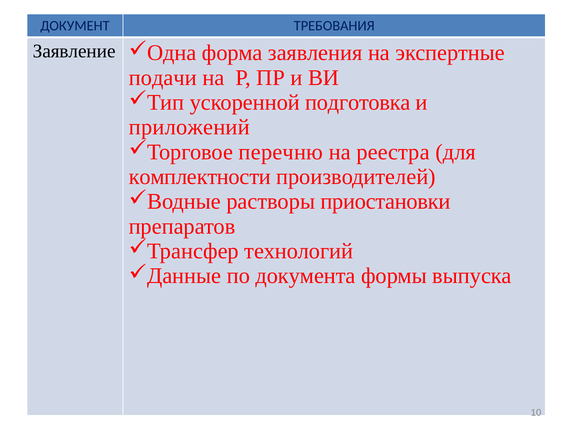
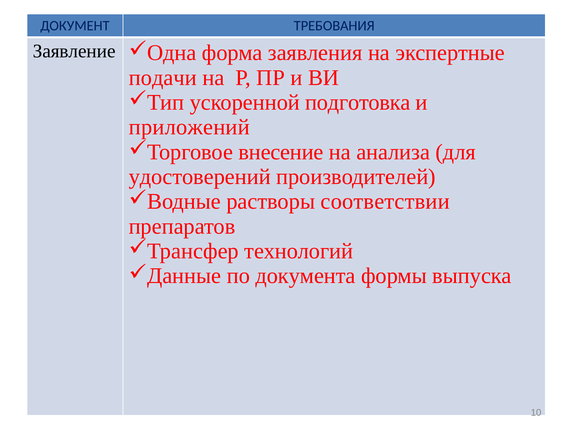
перечню: перечню -> внесение (281, 152)
реестра: реестра -> анализа (393, 152)
комплектности: комплектности -> удостоверений (200, 177)
приостановки: приостановки -> соответствии (385, 202)
